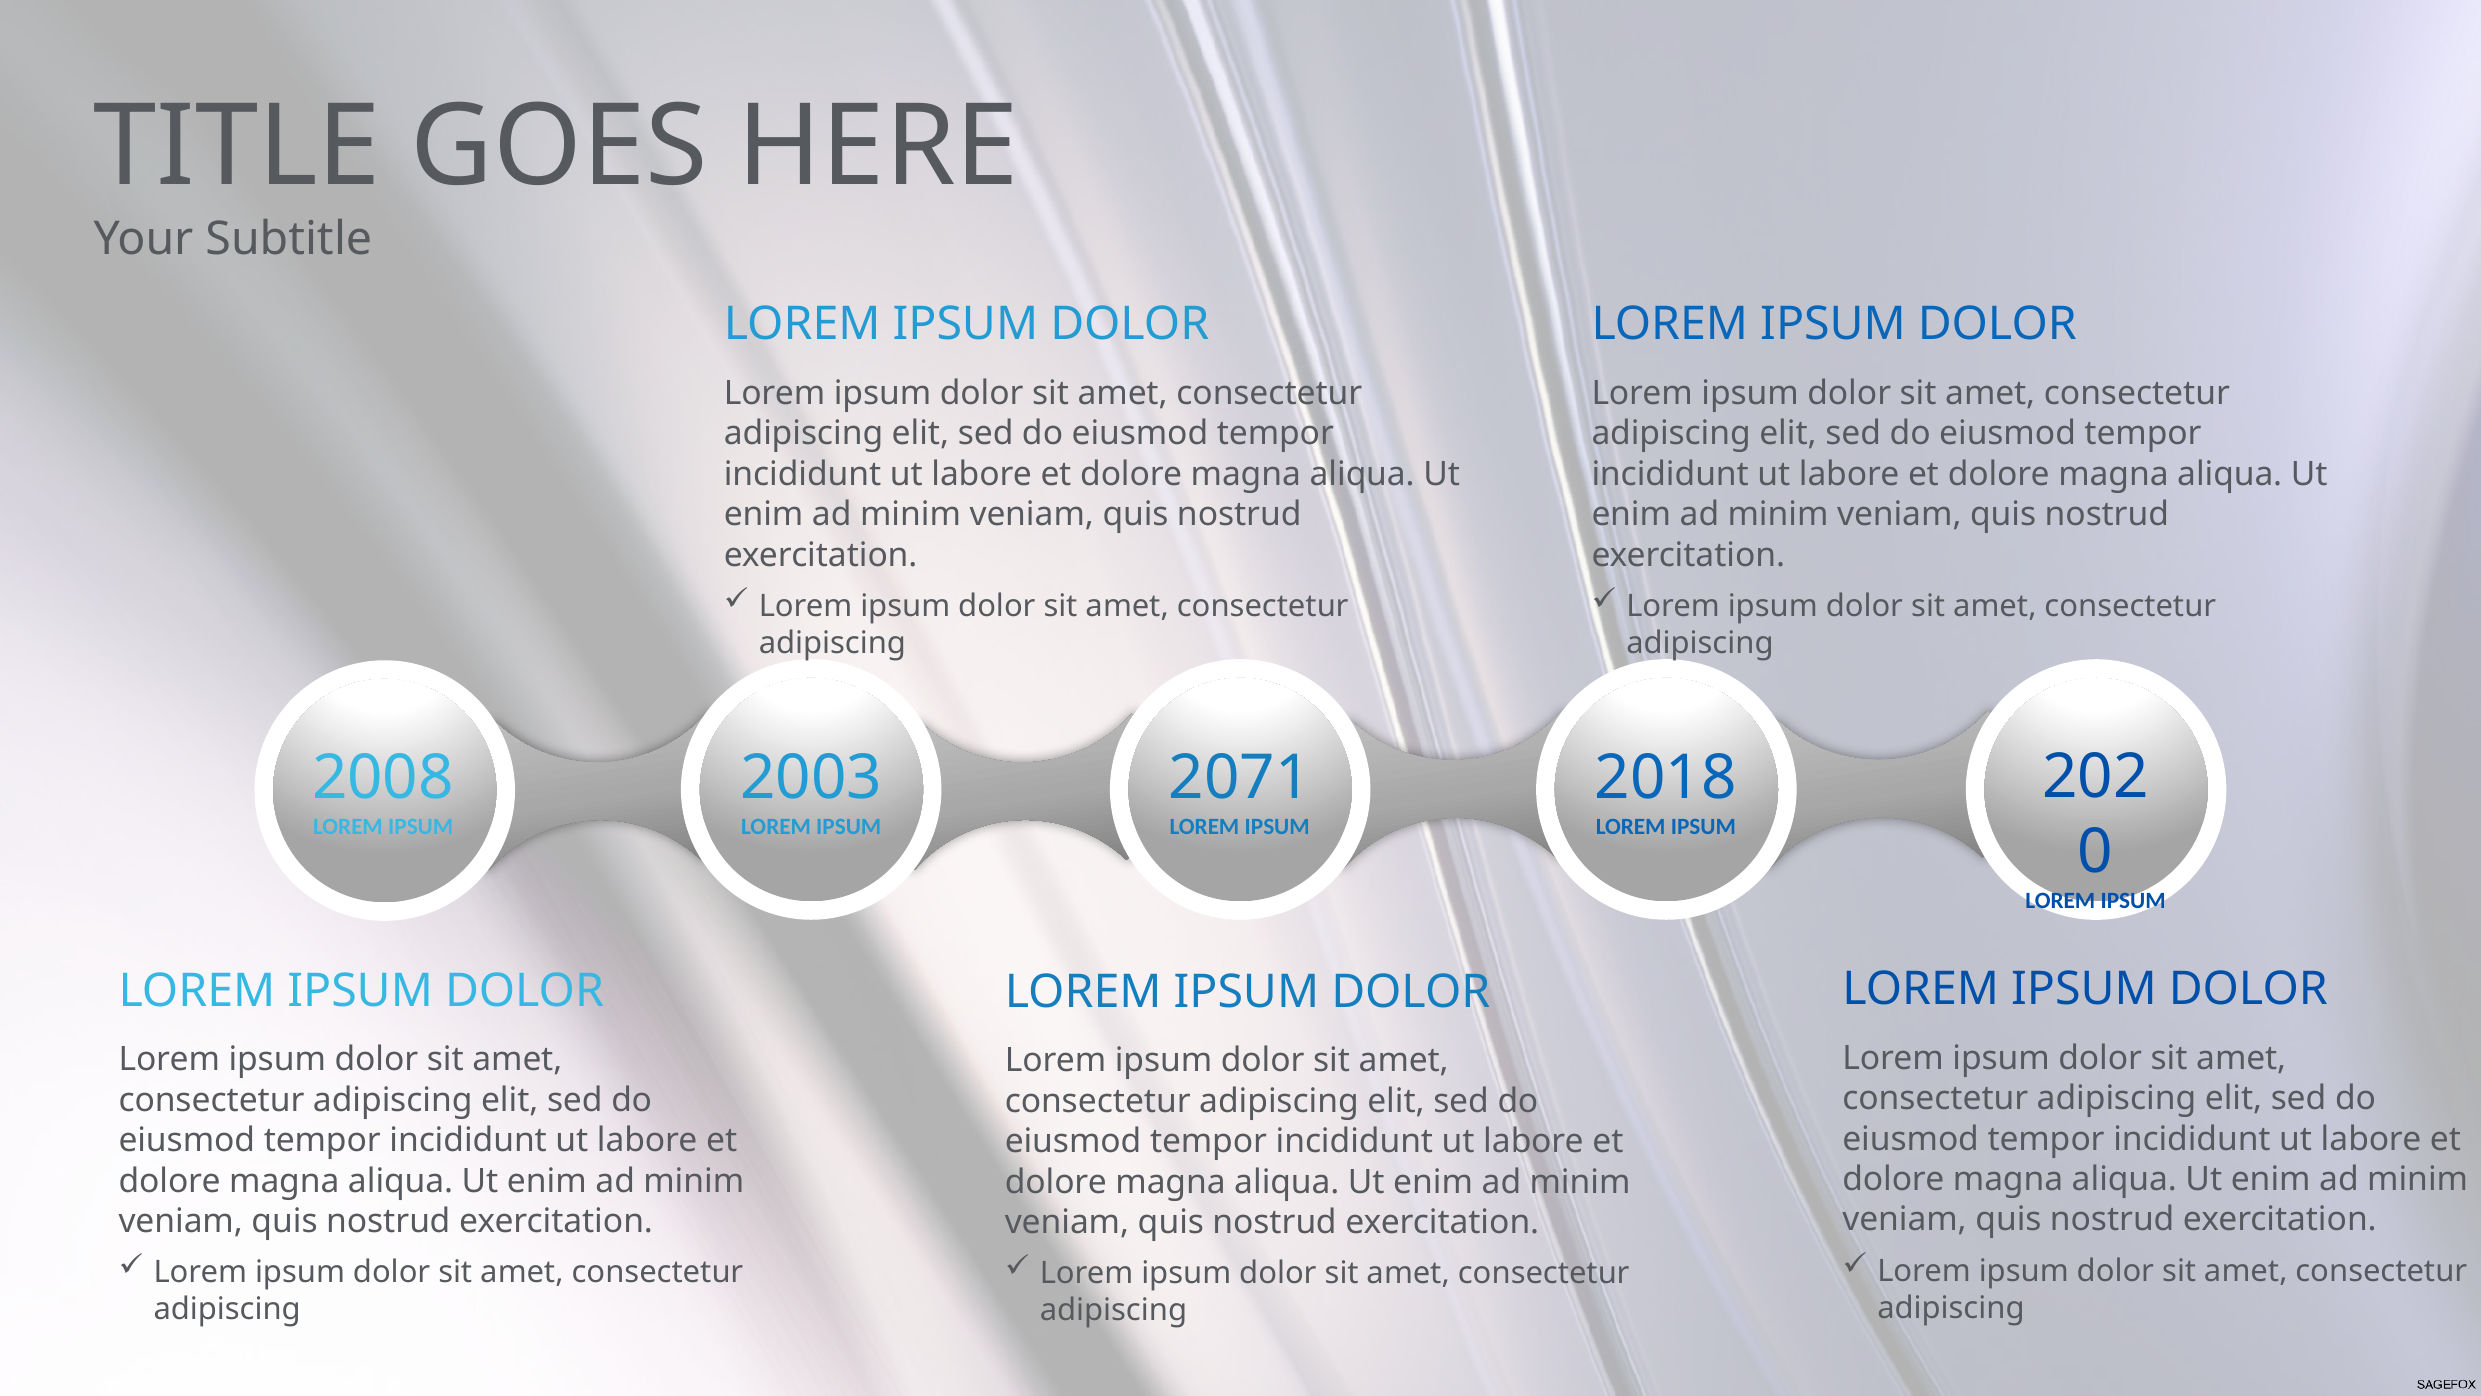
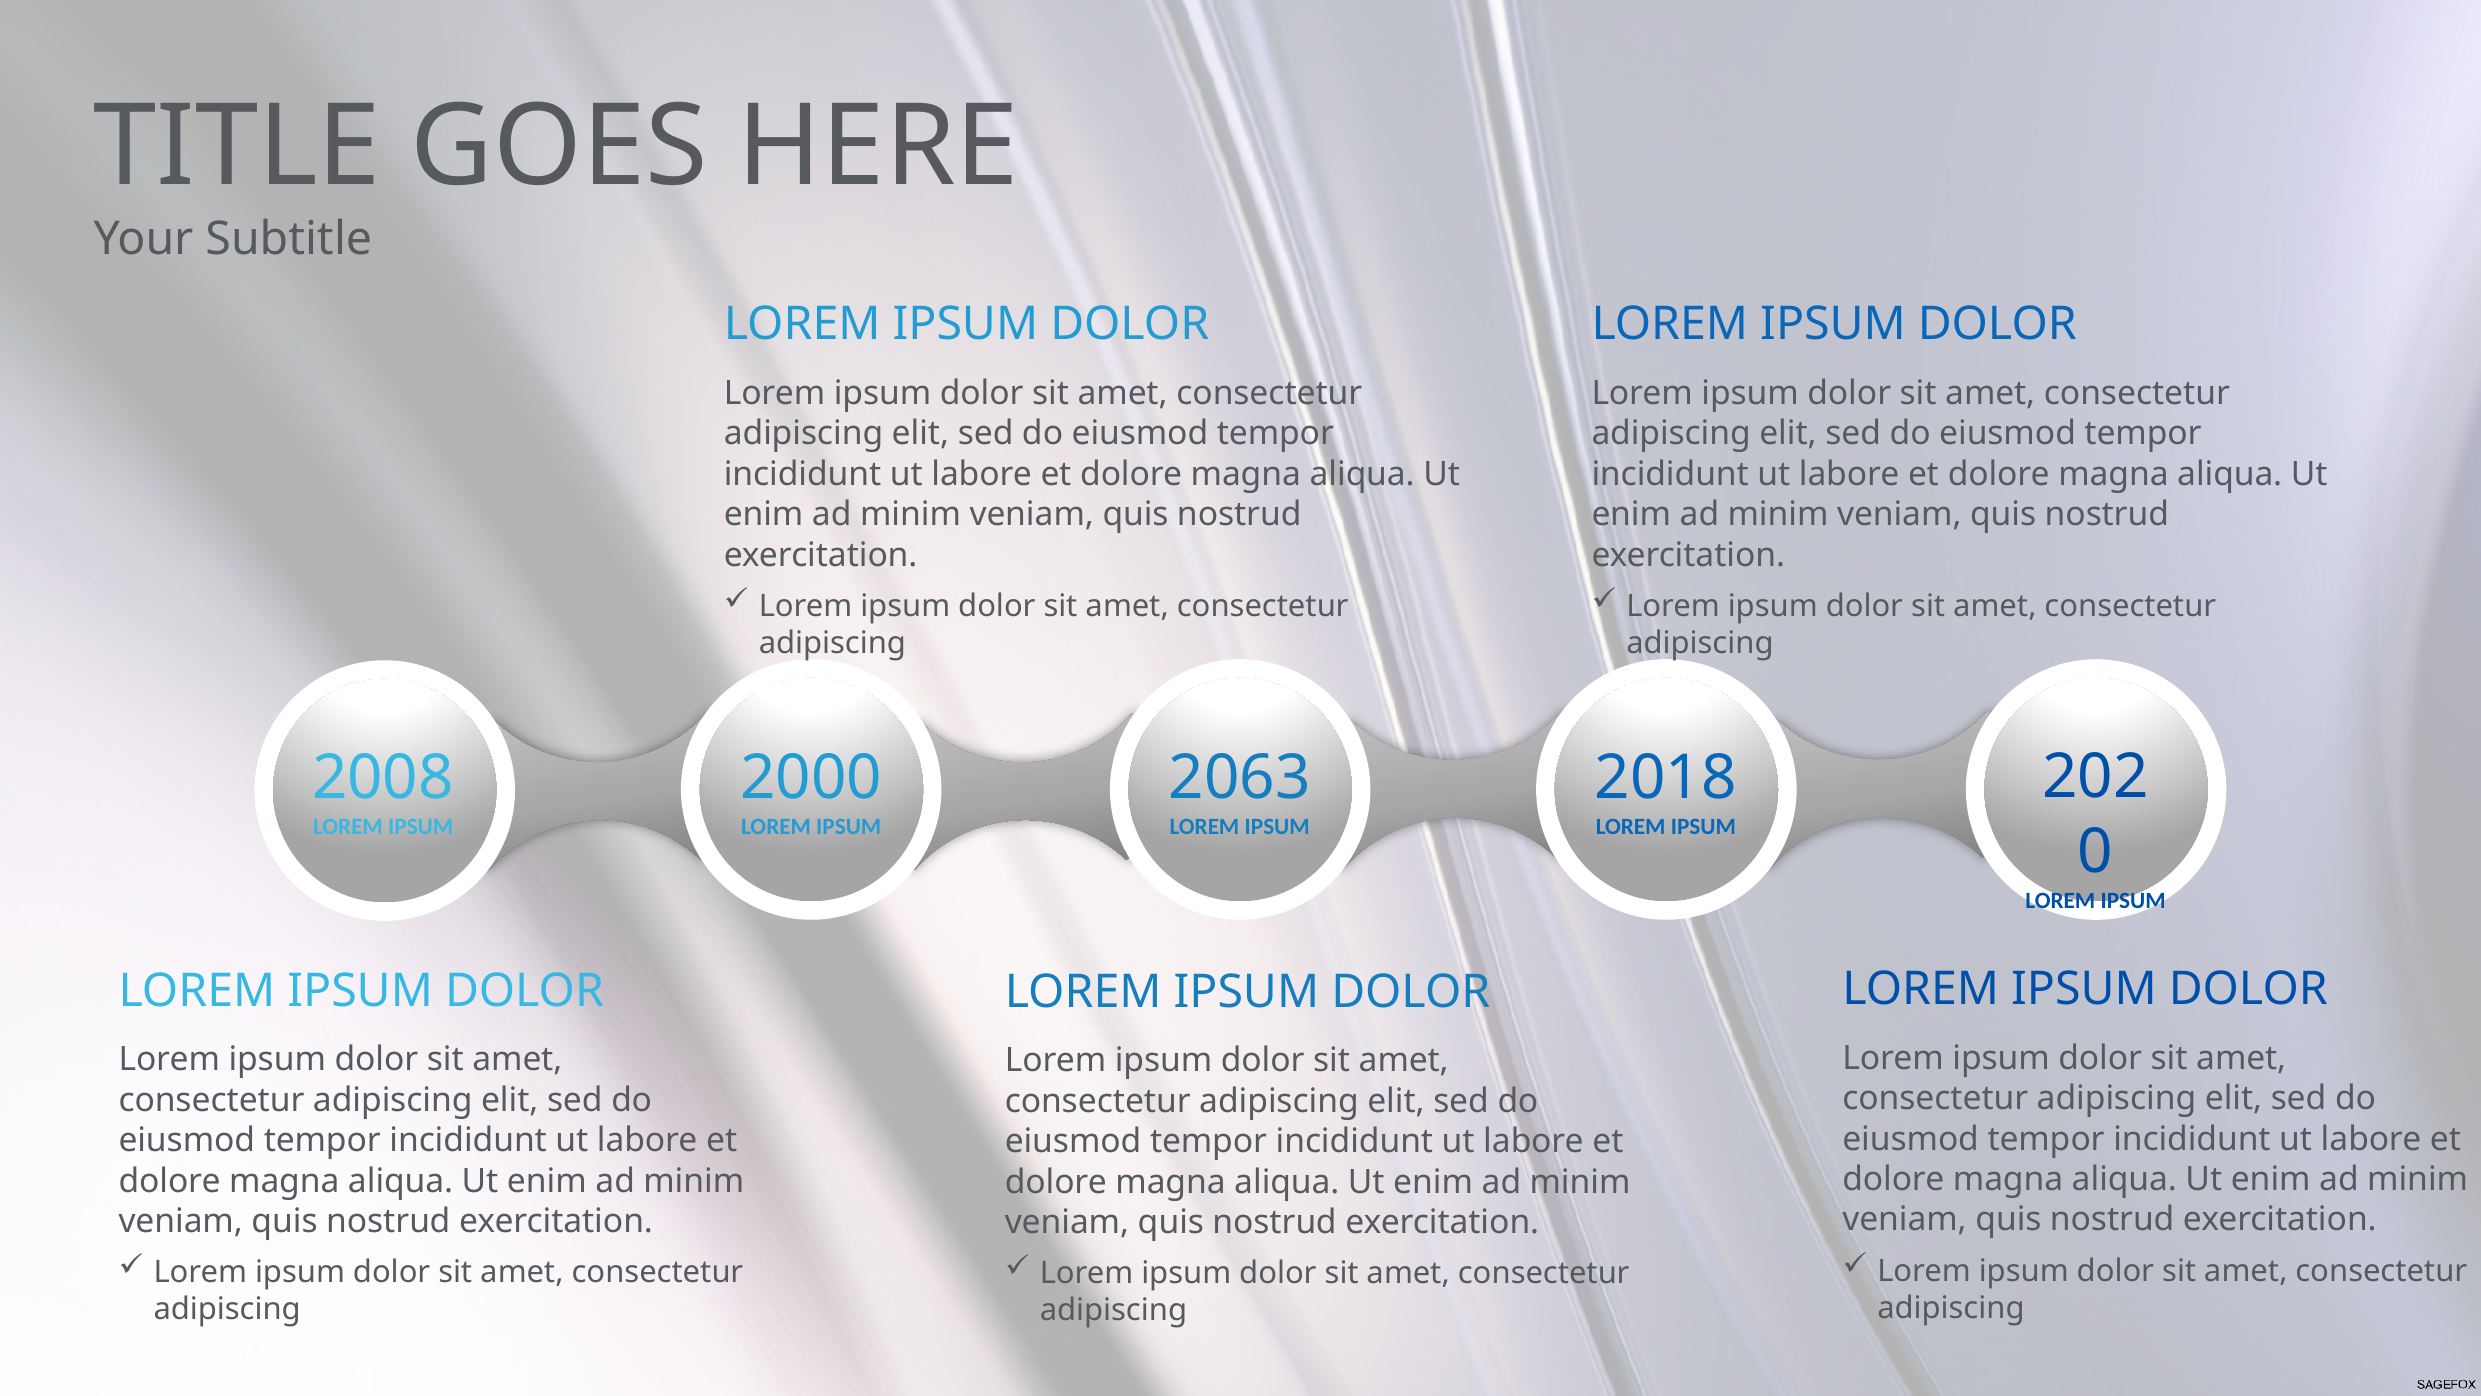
2003: 2003 -> 2000 (811, 778)
2071: 2071 -> 2063 (1240, 778)
